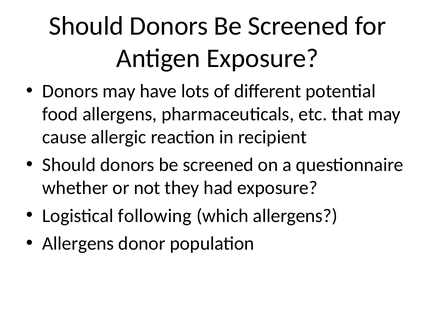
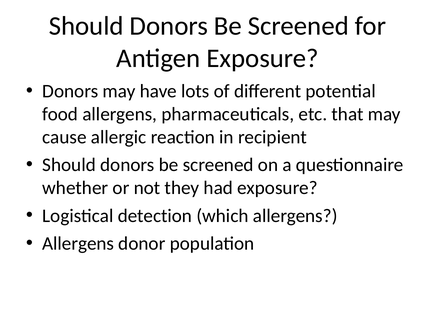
following: following -> detection (155, 216)
